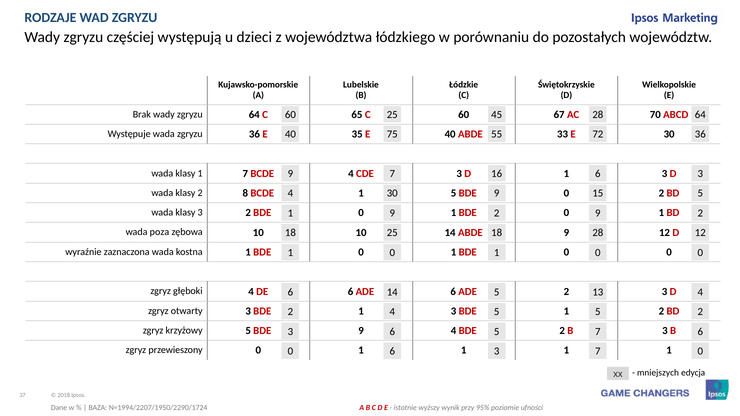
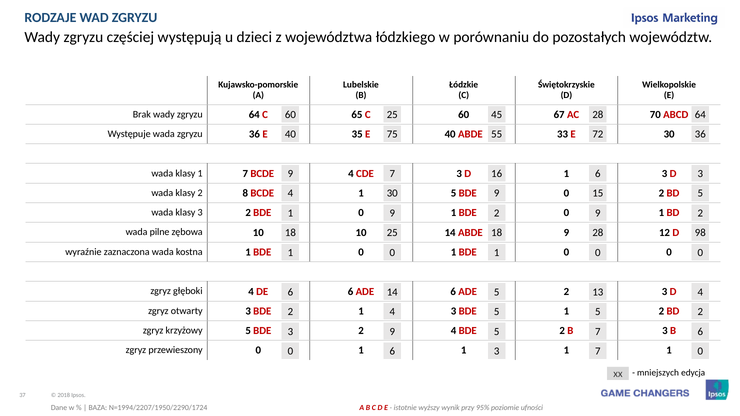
poza: poza -> pilne (160, 232)
28 12: 12 -> 98 (700, 233)
5 BDE 9: 9 -> 2 (361, 331)
3 6: 6 -> 9 (392, 332)
